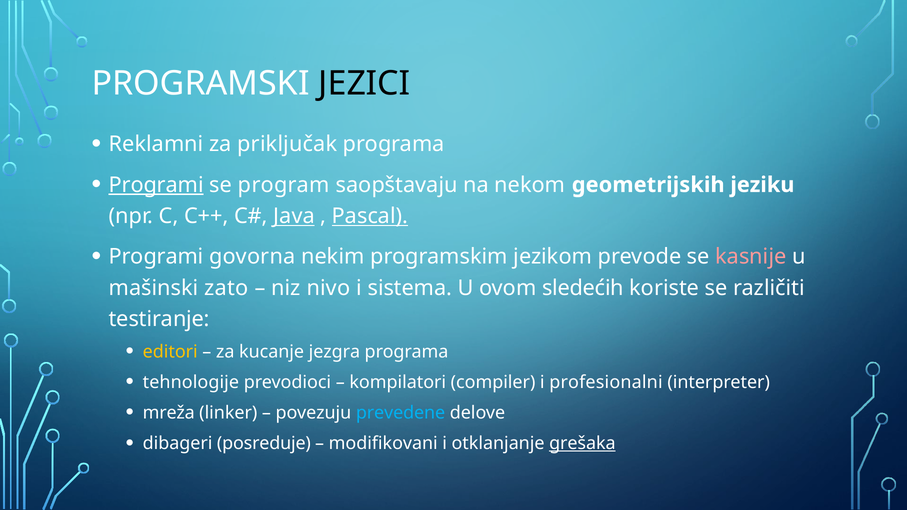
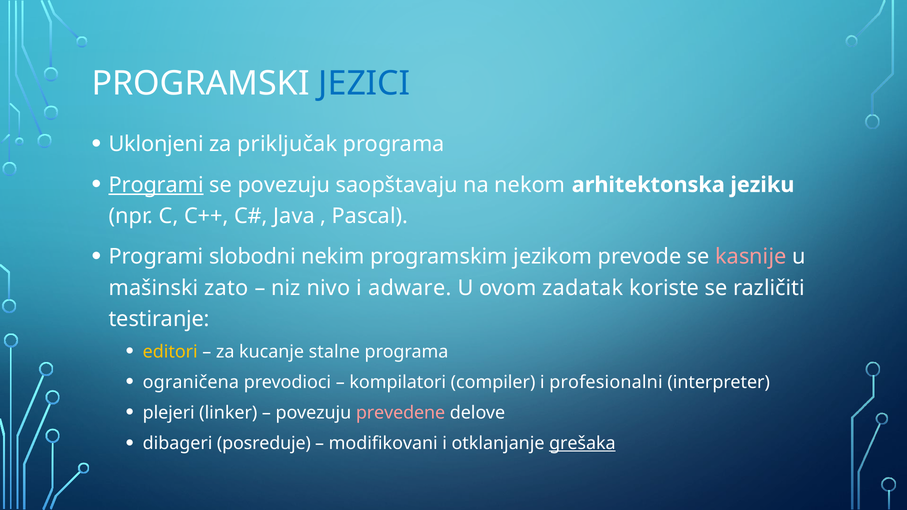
JEZICI colour: black -> blue (364, 83)
Reklamni: Reklamni -> Uklonjeni (156, 144)
se program: program -> povezuju (284, 185)
geometrijskih: geometrijskih -> arhitektonska (648, 185)
Java underline: present -> none (294, 216)
Pascal underline: present -> none (370, 216)
govorna: govorna -> slobodni (252, 257)
sistema: sistema -> adware (410, 288)
sledećih: sledećih -> zadatak (583, 288)
jezgra: jezgra -> stalne (334, 352)
tehnologije: tehnologije -> ograničena (191, 382)
mreža: mreža -> plejeri (169, 413)
prevedene colour: light blue -> pink (401, 413)
